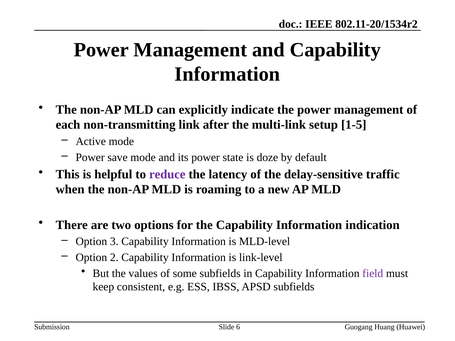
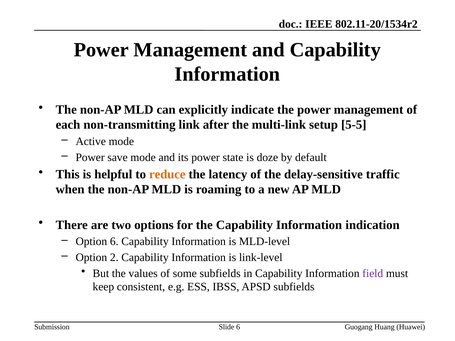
1-5: 1-5 -> 5-5 (354, 125)
reduce colour: purple -> orange (167, 174)
Option 3: 3 -> 6 (114, 242)
